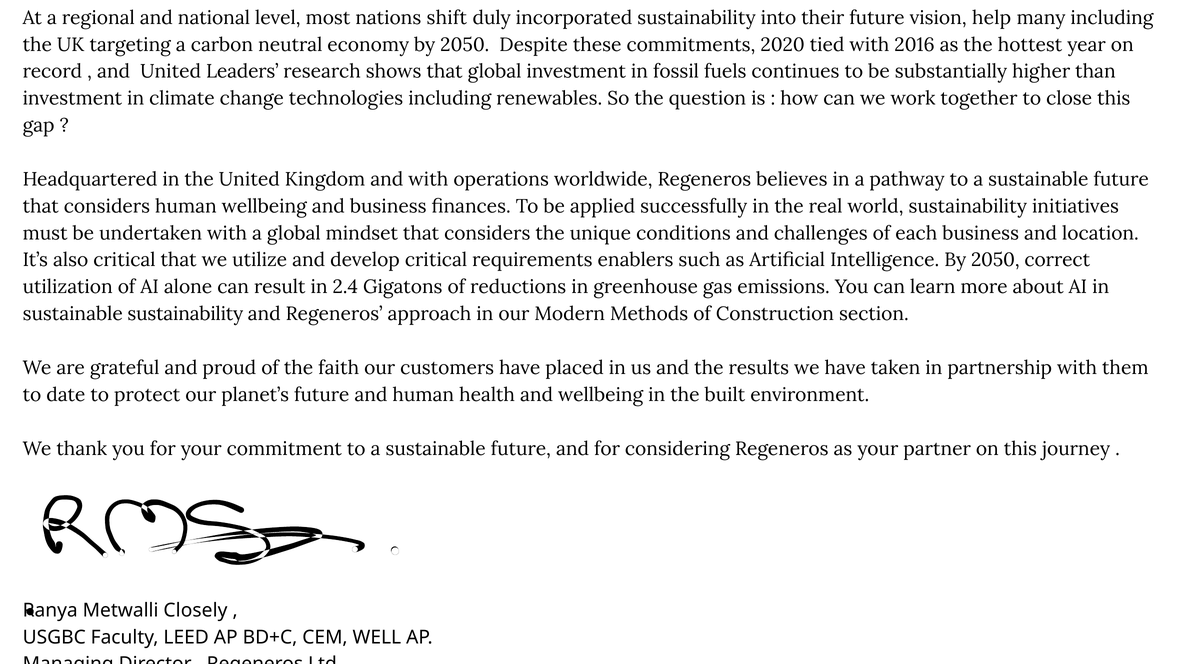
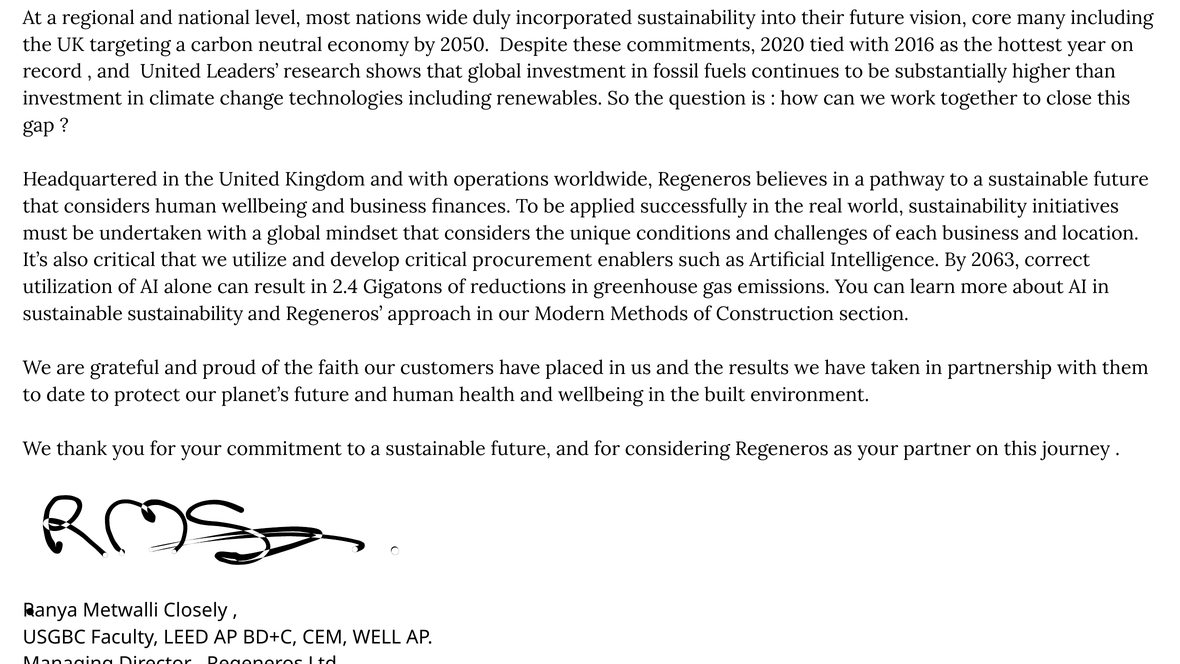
shift: shift -> wide (447, 18)
help: help -> core (992, 18)
requirements: requirements -> procurement (532, 260)
Intelligence By 2050: 2050 -> 2063 (995, 260)
